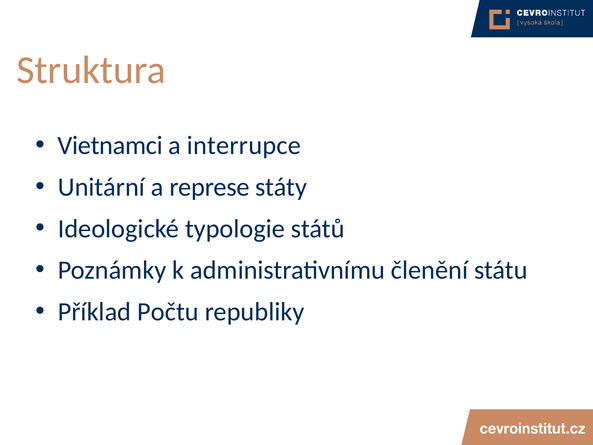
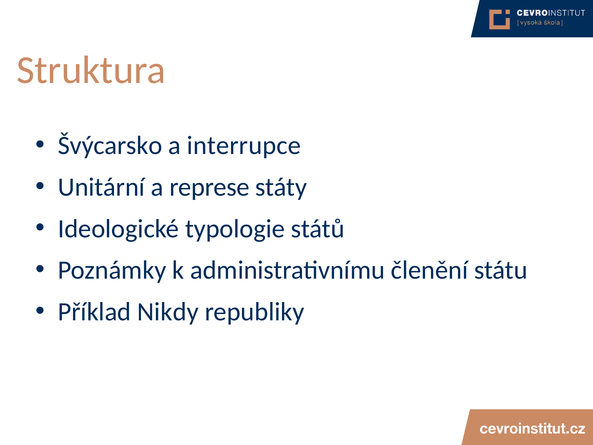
Vietnamci: Vietnamci -> Švýcarsko (110, 145)
Počtu: Počtu -> Nikdy (168, 312)
